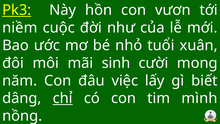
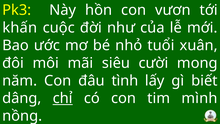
Pk3 underline: present -> none (17, 10)
niềm: niềm -> khấn (20, 28)
sinh: sinh -> siêu (116, 63)
việc: việc -> tình (125, 80)
